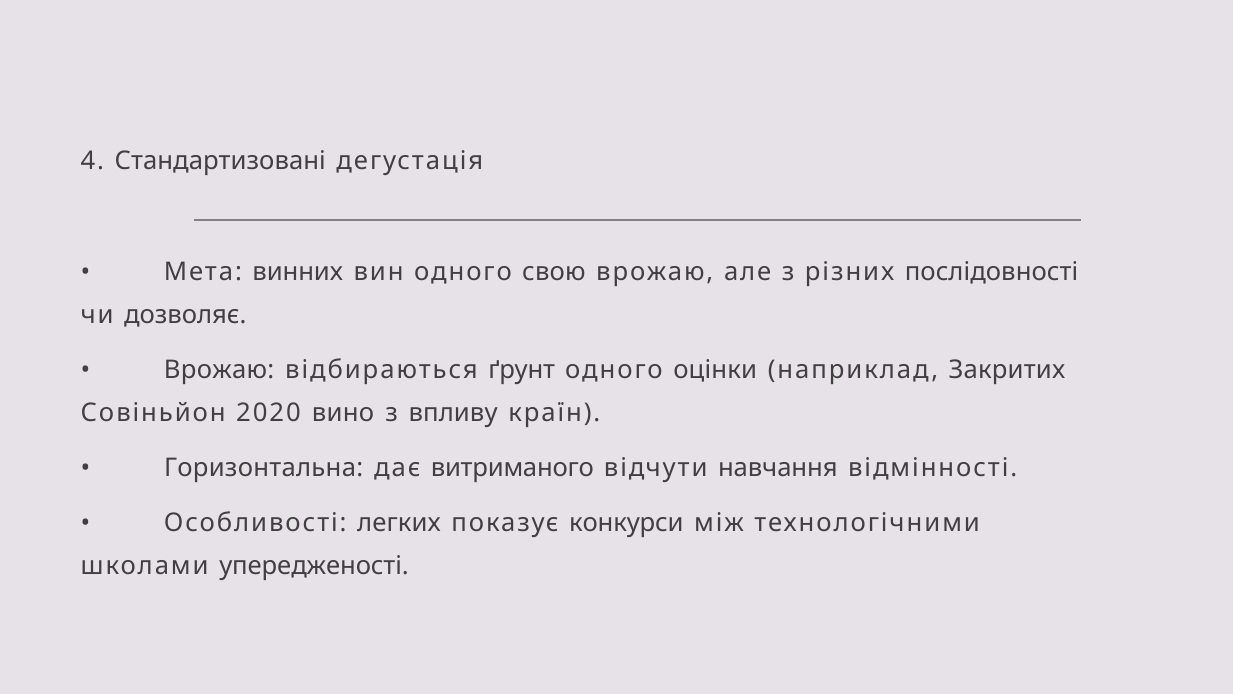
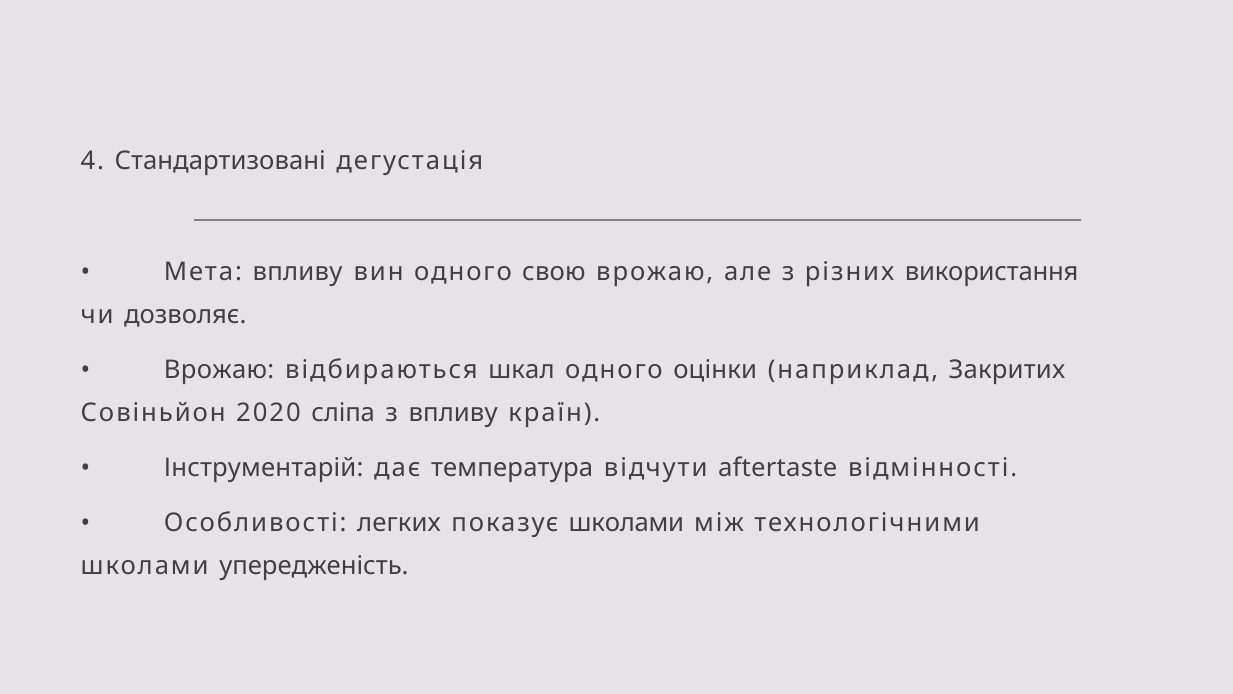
Мета винних: винних -> впливу (298, 271)
послідовності: послідовності -> використання (992, 271)
ґрунт: ґрунт -> шкал (522, 370)
вино: вино -> сліпа (343, 413)
Горизонтальна: Горизонтальна -> Інструментарій (264, 468)
витриманого: витриманого -> температура (512, 468)
навчання: навчання -> aftertaste (778, 468)
показує конкурси: конкурси -> школами (626, 523)
упередженості: упередженості -> упередженість (314, 566)
